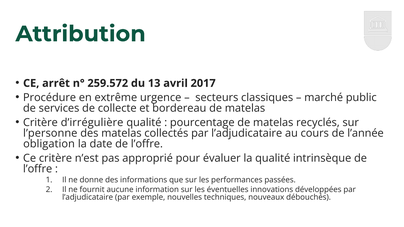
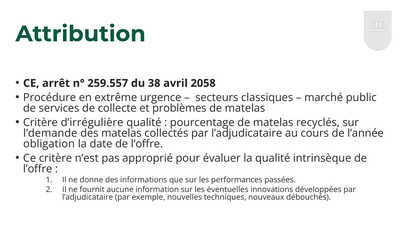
259.572: 259.572 -> 259.557 (108, 83)
13: 13 -> 38 (154, 83)
2017: 2017 -> 2058 (203, 83)
bordereau: bordereau -> problèmes (179, 108)
l’personne: l’personne -> l’demande (50, 133)
